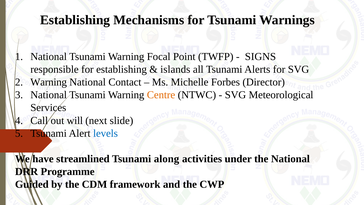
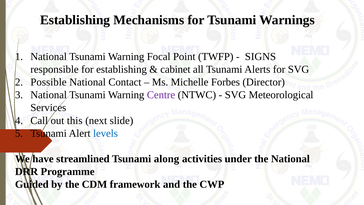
islands: islands -> cabinet (175, 69)
Warning: Warning -> Possible (49, 82)
Centre colour: orange -> purple (161, 95)
will: will -> this (75, 120)
